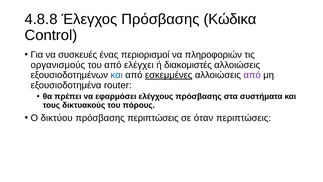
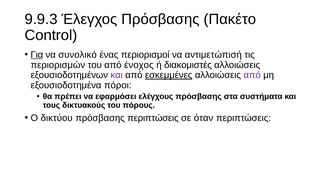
4.8.8: 4.8.8 -> 9.9.3 (41, 19)
Κώδικα: Κώδικα -> Πακέτο (230, 19)
Για underline: none -> present (37, 55)
συσκευές: συσκευές -> συνολικό (78, 55)
πληροφοριών: πληροφοριών -> αντιμετώπισή (213, 55)
οργανισμούς: οργανισμούς -> περιορισμών (58, 65)
ελέγχει: ελέγχει -> ένοχος (139, 65)
και colour: blue -> purple (117, 75)
router: router -> πόροι (118, 85)
